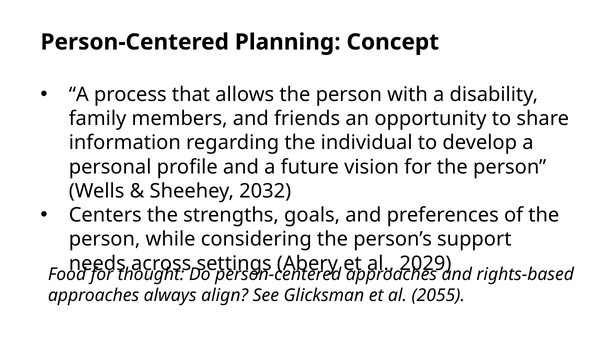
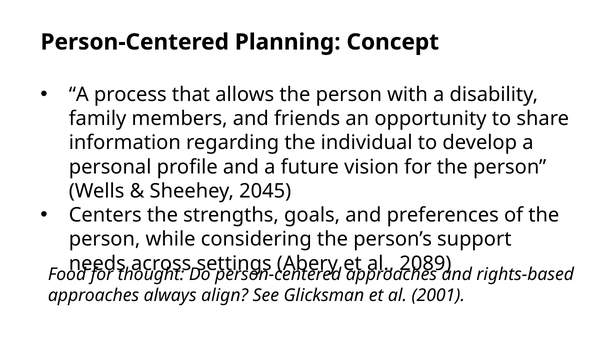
2032: 2032 -> 2045 (265, 191)
2029: 2029 -> 2089 (426, 264)
2055: 2055 -> 2001 (438, 296)
